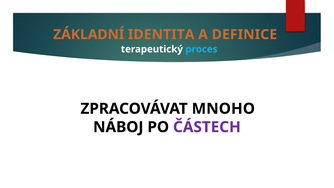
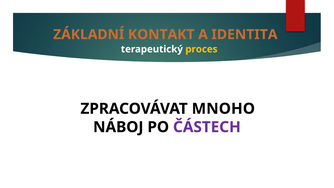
IDENTITA: IDENTITA -> KONTAKT (161, 35)
DEFINICE: DEFINICE -> IDENTITA (244, 35)
proces colour: light blue -> yellow (201, 49)
